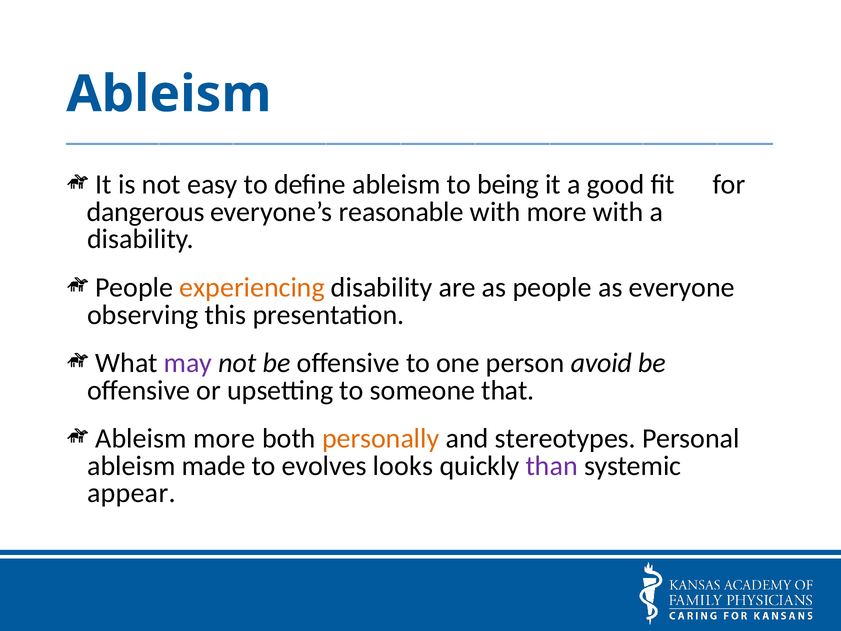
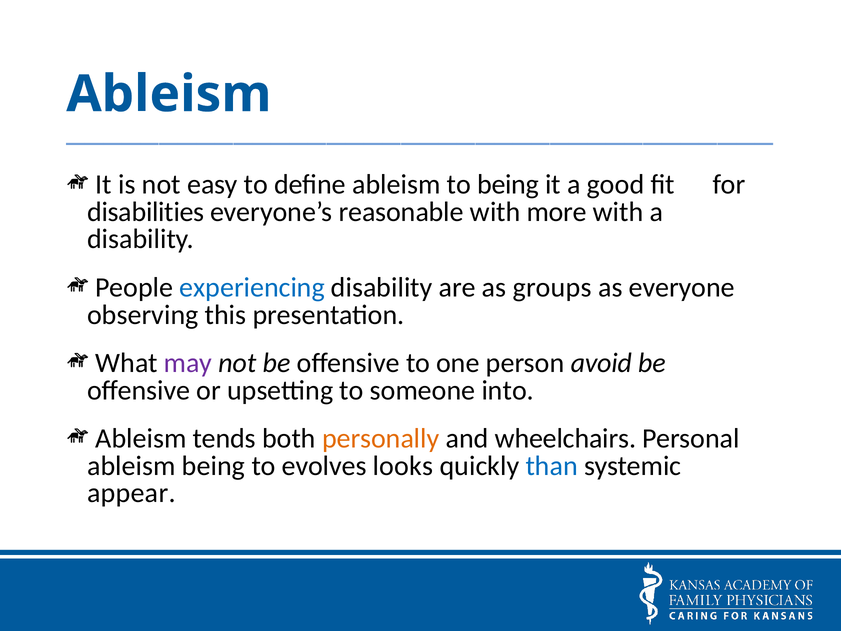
dangerous: dangerous -> disabilities (146, 212)
experiencing colour: orange -> blue (252, 287)
as people: people -> groups (552, 287)
that: that -> into (508, 390)
Ableism more: more -> tends (224, 438)
stereotypes: stereotypes -> wheelchairs (565, 438)
ableism made: made -> being (214, 466)
than colour: purple -> blue (552, 466)
